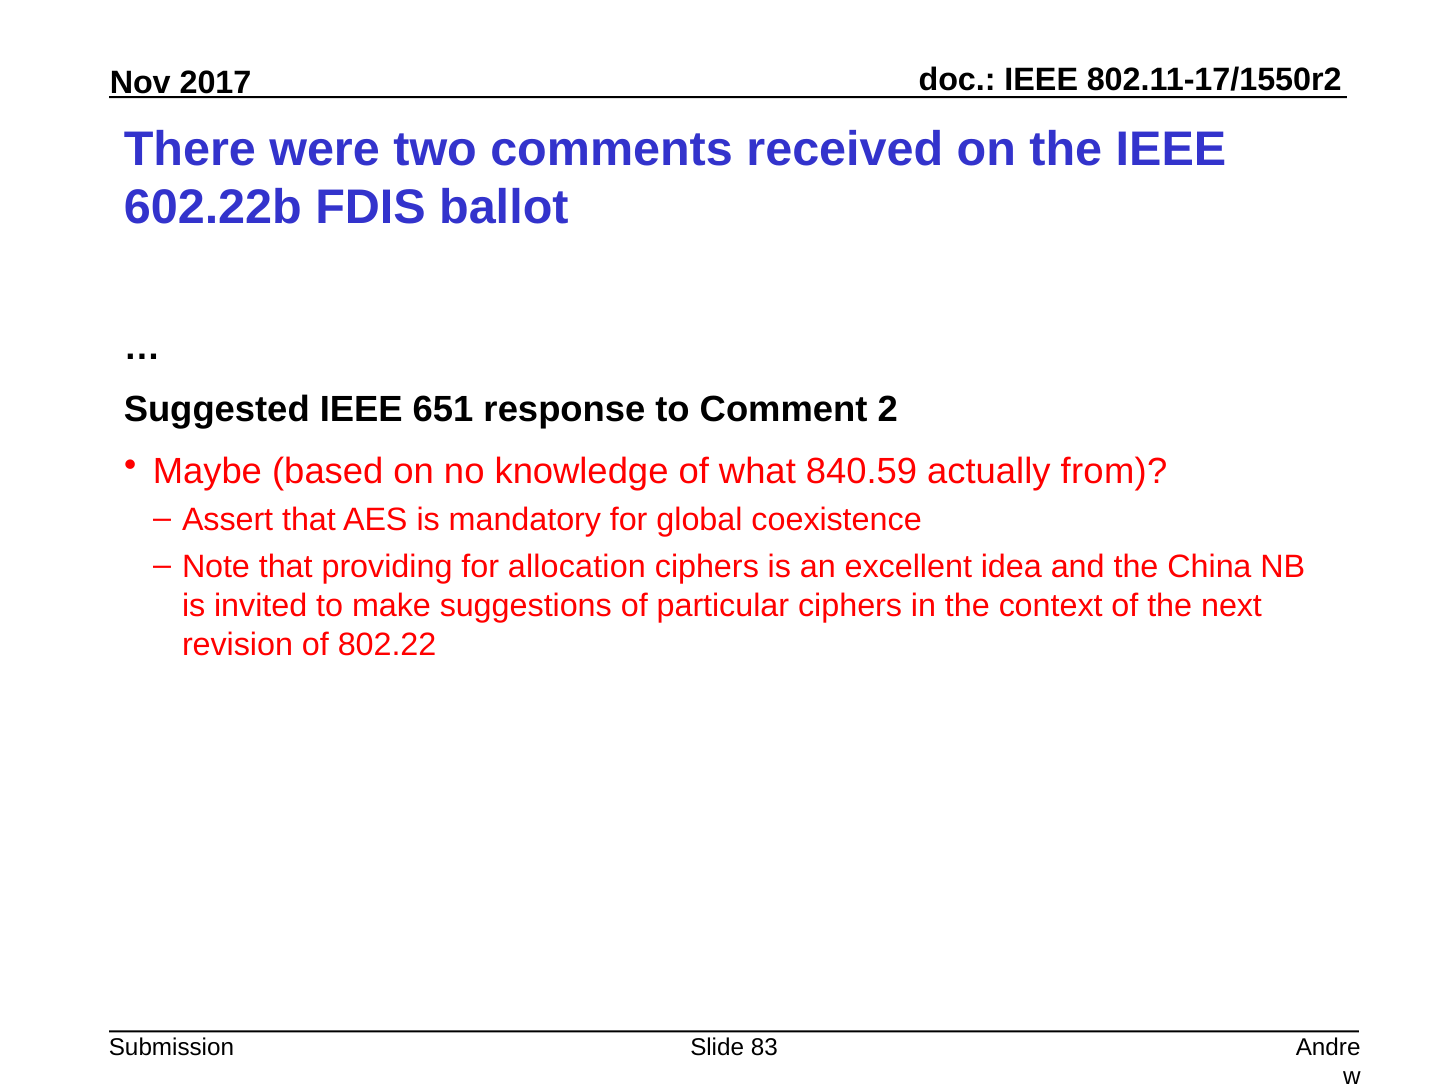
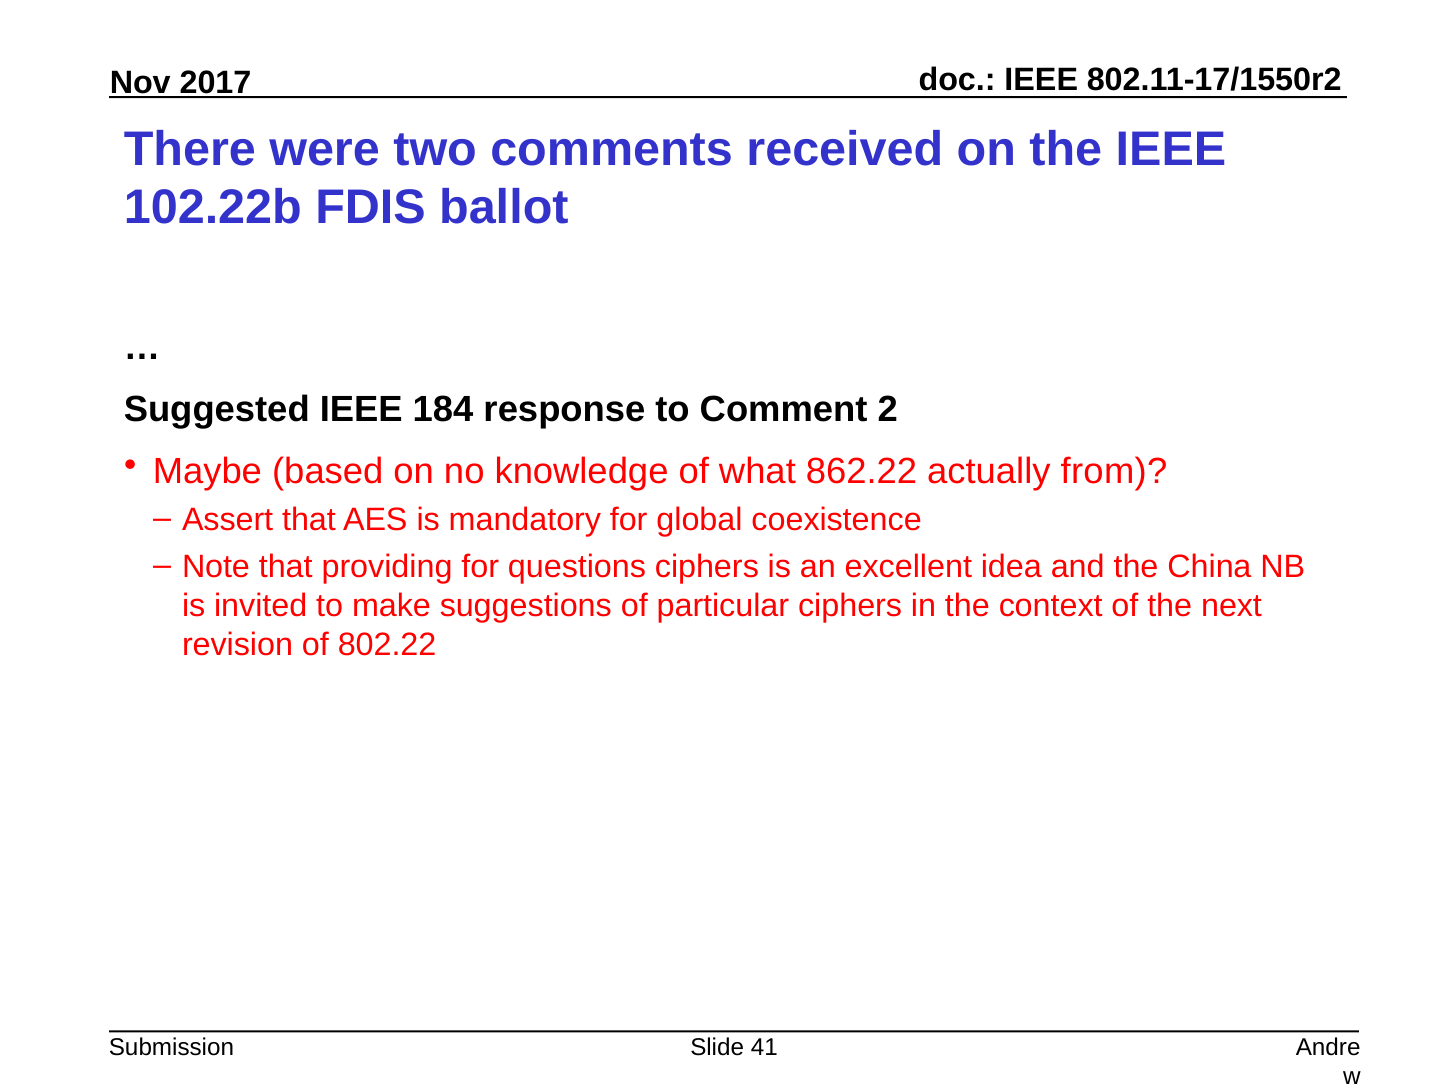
602.22b: 602.22b -> 102.22b (213, 207)
651: 651 -> 184 (443, 409)
840.59: 840.59 -> 862.22 (861, 471)
allocation: allocation -> questions (577, 567)
83: 83 -> 41 (764, 1047)
